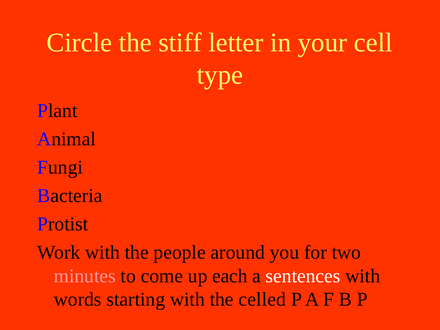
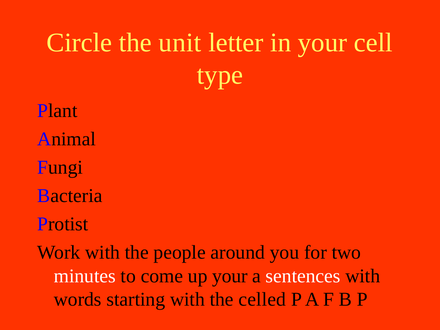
stiff: stiff -> unit (180, 43)
minutes colour: pink -> white (85, 276)
up each: each -> your (230, 276)
